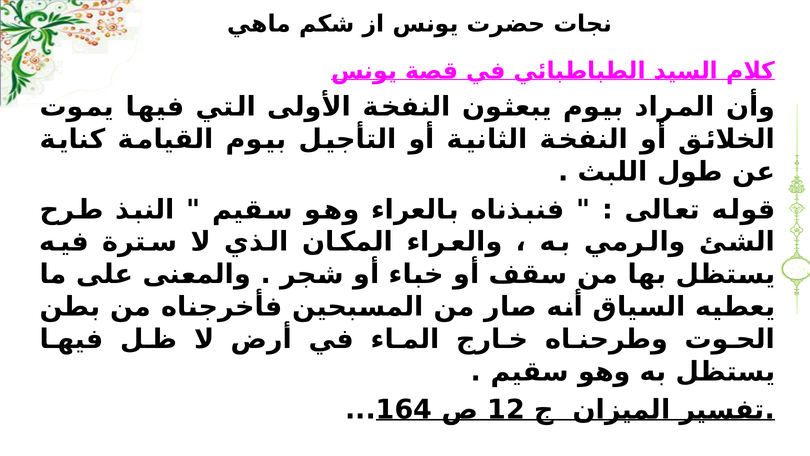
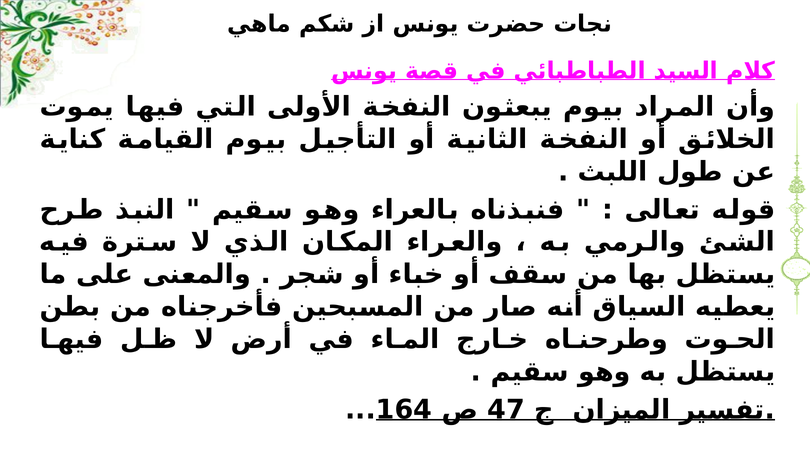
12: 12 -> 47 (506, 409)
